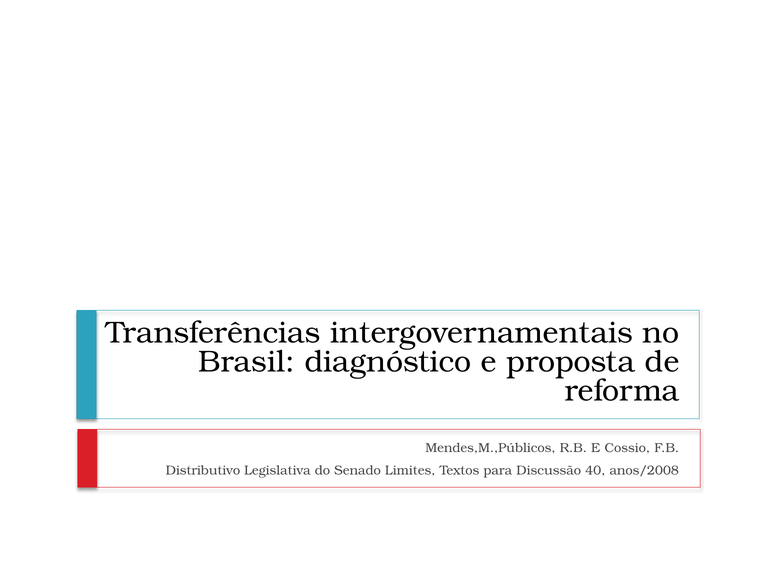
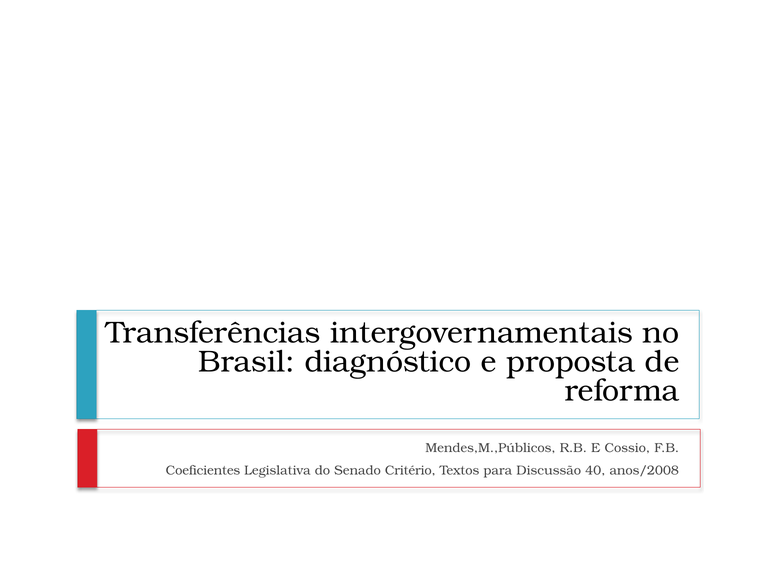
Distributivo: Distributivo -> Coeficientes (203, 471)
Limites: Limites -> Critério (410, 471)
